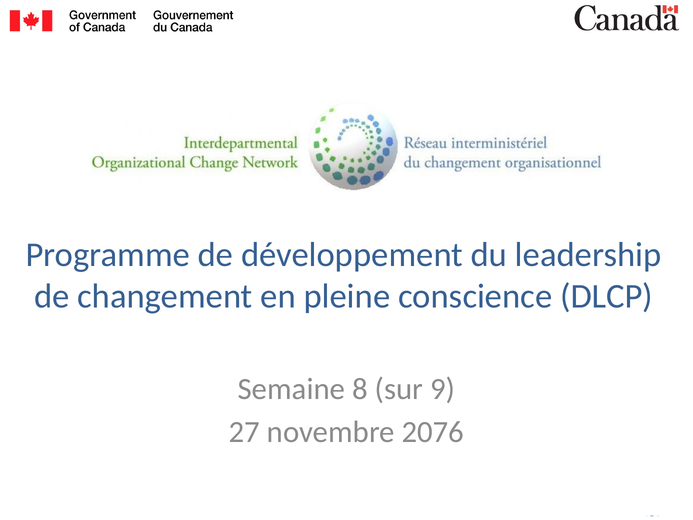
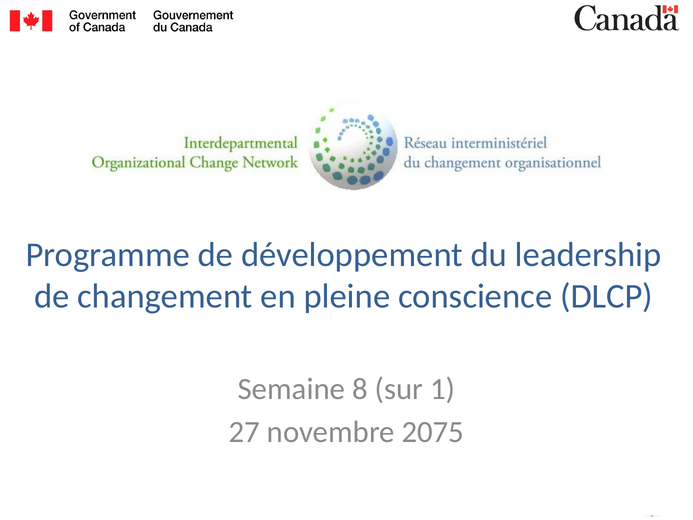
sur 9: 9 -> 1 (443, 389)
2076: 2076 -> 2075 (433, 432)
